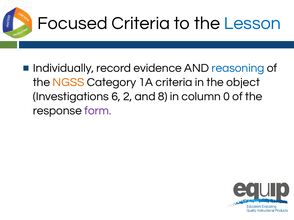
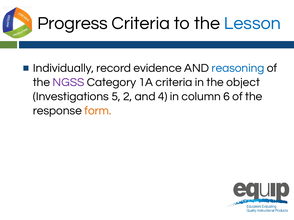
Focused: Focused -> Progress (73, 23)
NGSS colour: orange -> purple (69, 82)
6: 6 -> 5 (116, 97)
8: 8 -> 4 (163, 97)
0: 0 -> 6 (227, 97)
form colour: purple -> orange (98, 111)
